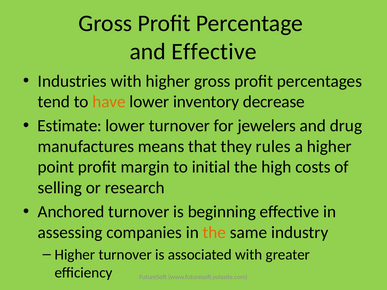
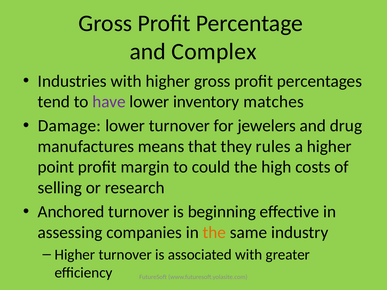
and Effective: Effective -> Complex (214, 52)
have colour: orange -> purple (109, 102)
decrease: decrease -> matches (274, 102)
Estimate: Estimate -> Damage (69, 126)
initial: initial -> could (211, 167)
